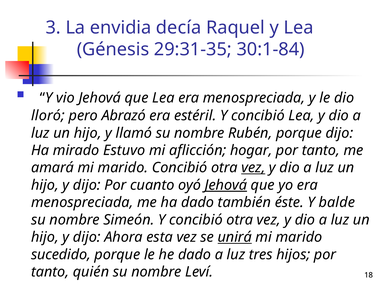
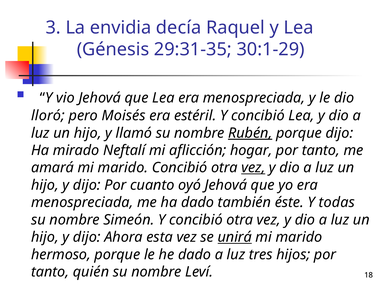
30:1-84: 30:1-84 -> 30:1-29 (271, 49)
Abrazó: Abrazó -> Moisés (124, 116)
Rubén underline: none -> present (250, 133)
Estuvo: Estuvo -> Neftalí (124, 150)
Jehová underline: present -> none (226, 185)
balde: balde -> todas (337, 202)
sucedido: sucedido -> hermoso (61, 254)
